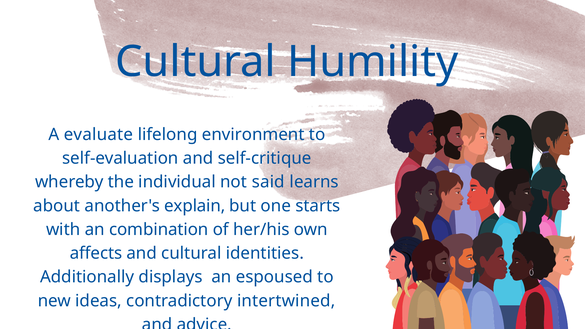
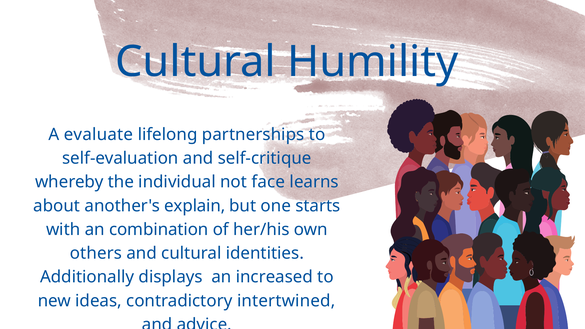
environment: environment -> partnerships (253, 134)
said: said -> face (268, 182)
affects: affects -> others (96, 253)
espoused: espoused -> increased (274, 277)
